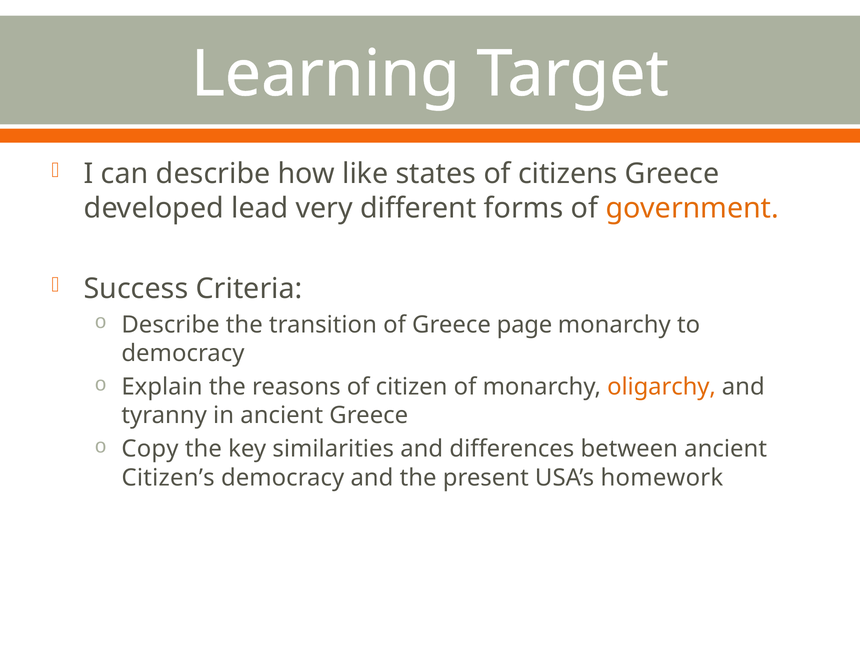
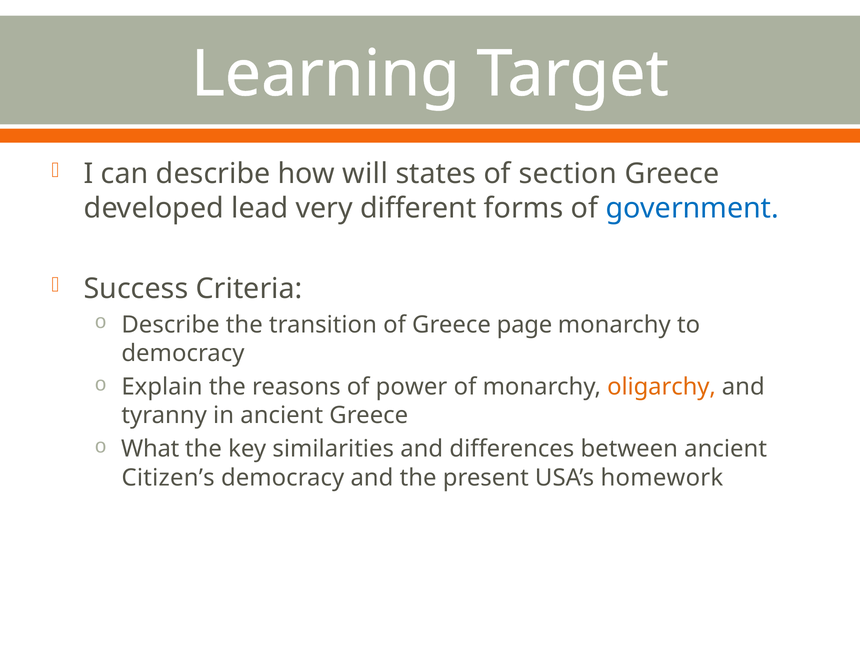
like: like -> will (365, 174)
citizens: citizens -> section (568, 174)
government colour: orange -> blue (692, 208)
citizen: citizen -> power (412, 387)
Copy: Copy -> What (150, 449)
